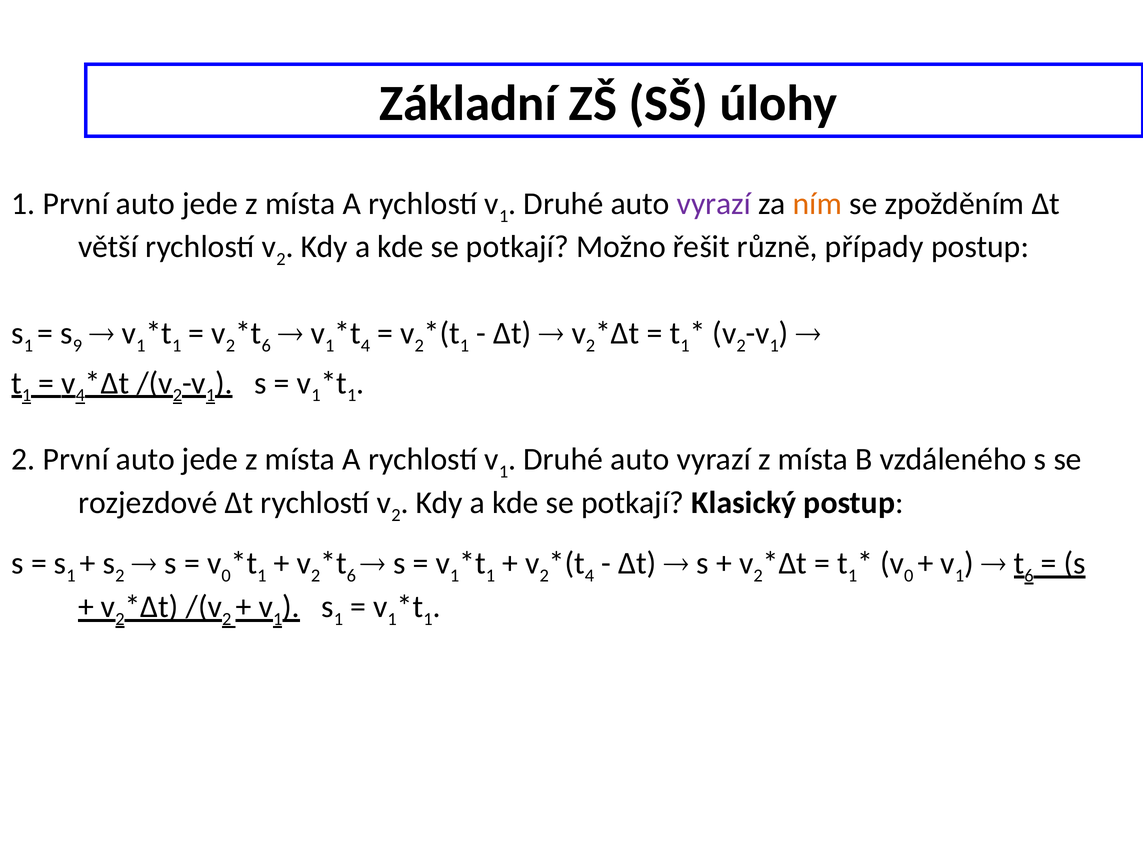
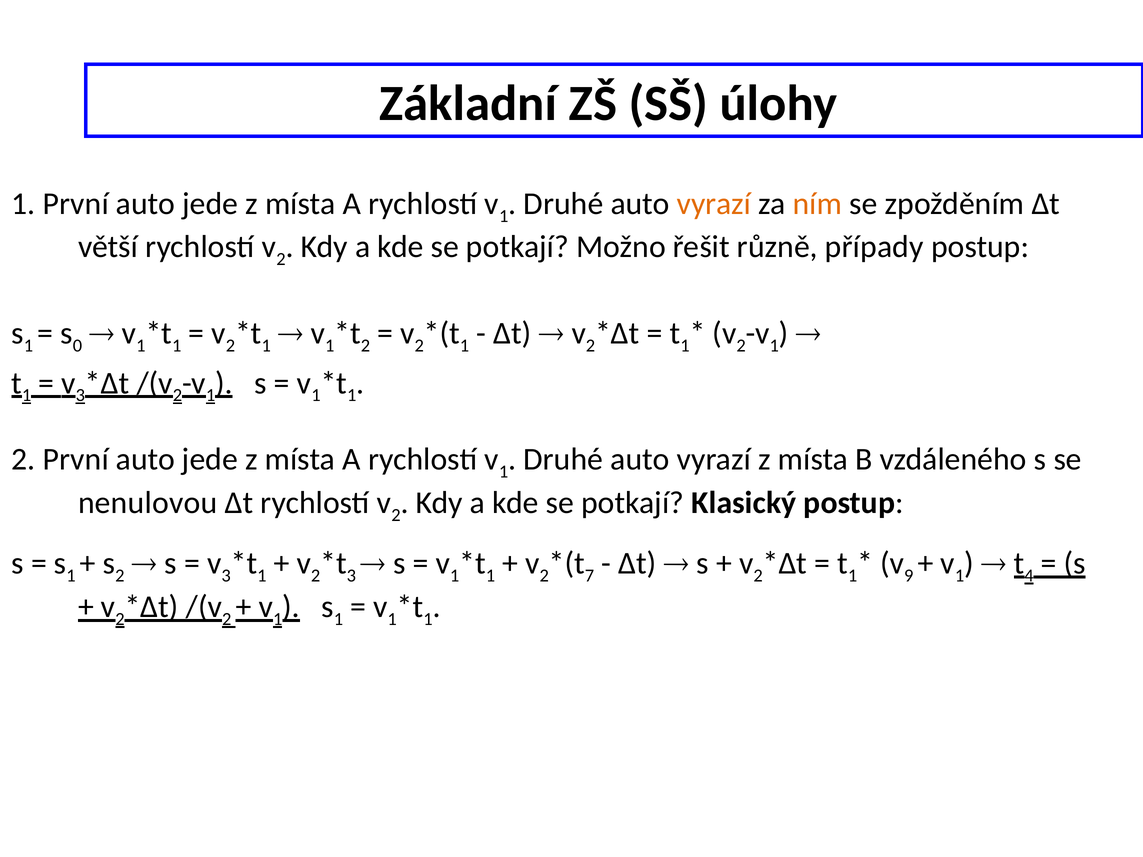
vyrazí colour: purple -> orange (714, 204)
9: 9 -> 0 (77, 346)
6: 6 -> 1 (266, 346)
4: 4 -> 2 (365, 346)
4: 4 -> 3 (80, 396)
rozjezdové: rozjezdové -> nenulovou (148, 503)
0: 0 -> 3 (226, 576)
6: 6 -> 3 (351, 576)
4: 4 -> 7 (589, 576)
0: 0 -> 9 (909, 576)
6: 6 -> 4 (1029, 576)
